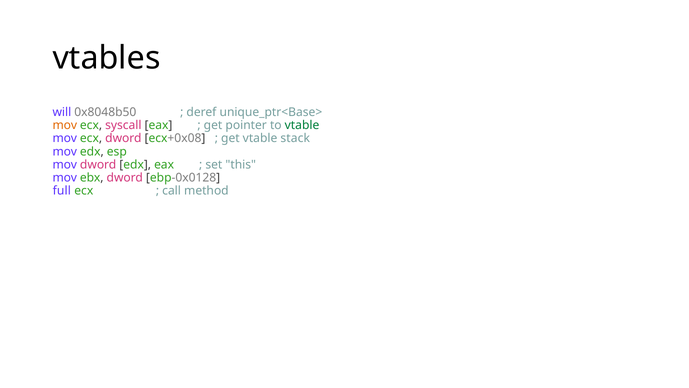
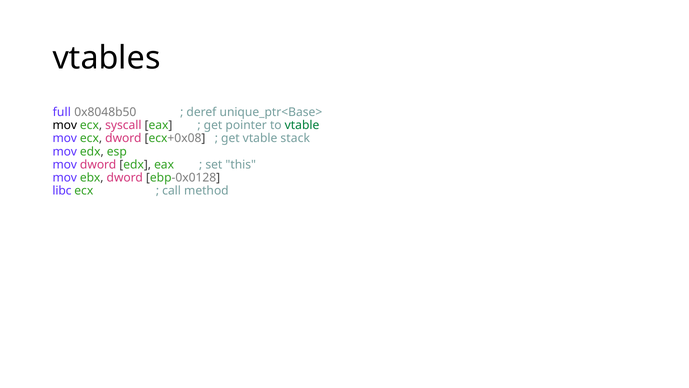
will: will -> full (62, 112)
mov colour: orange -> black (65, 125)
full: full -> libc (62, 191)
